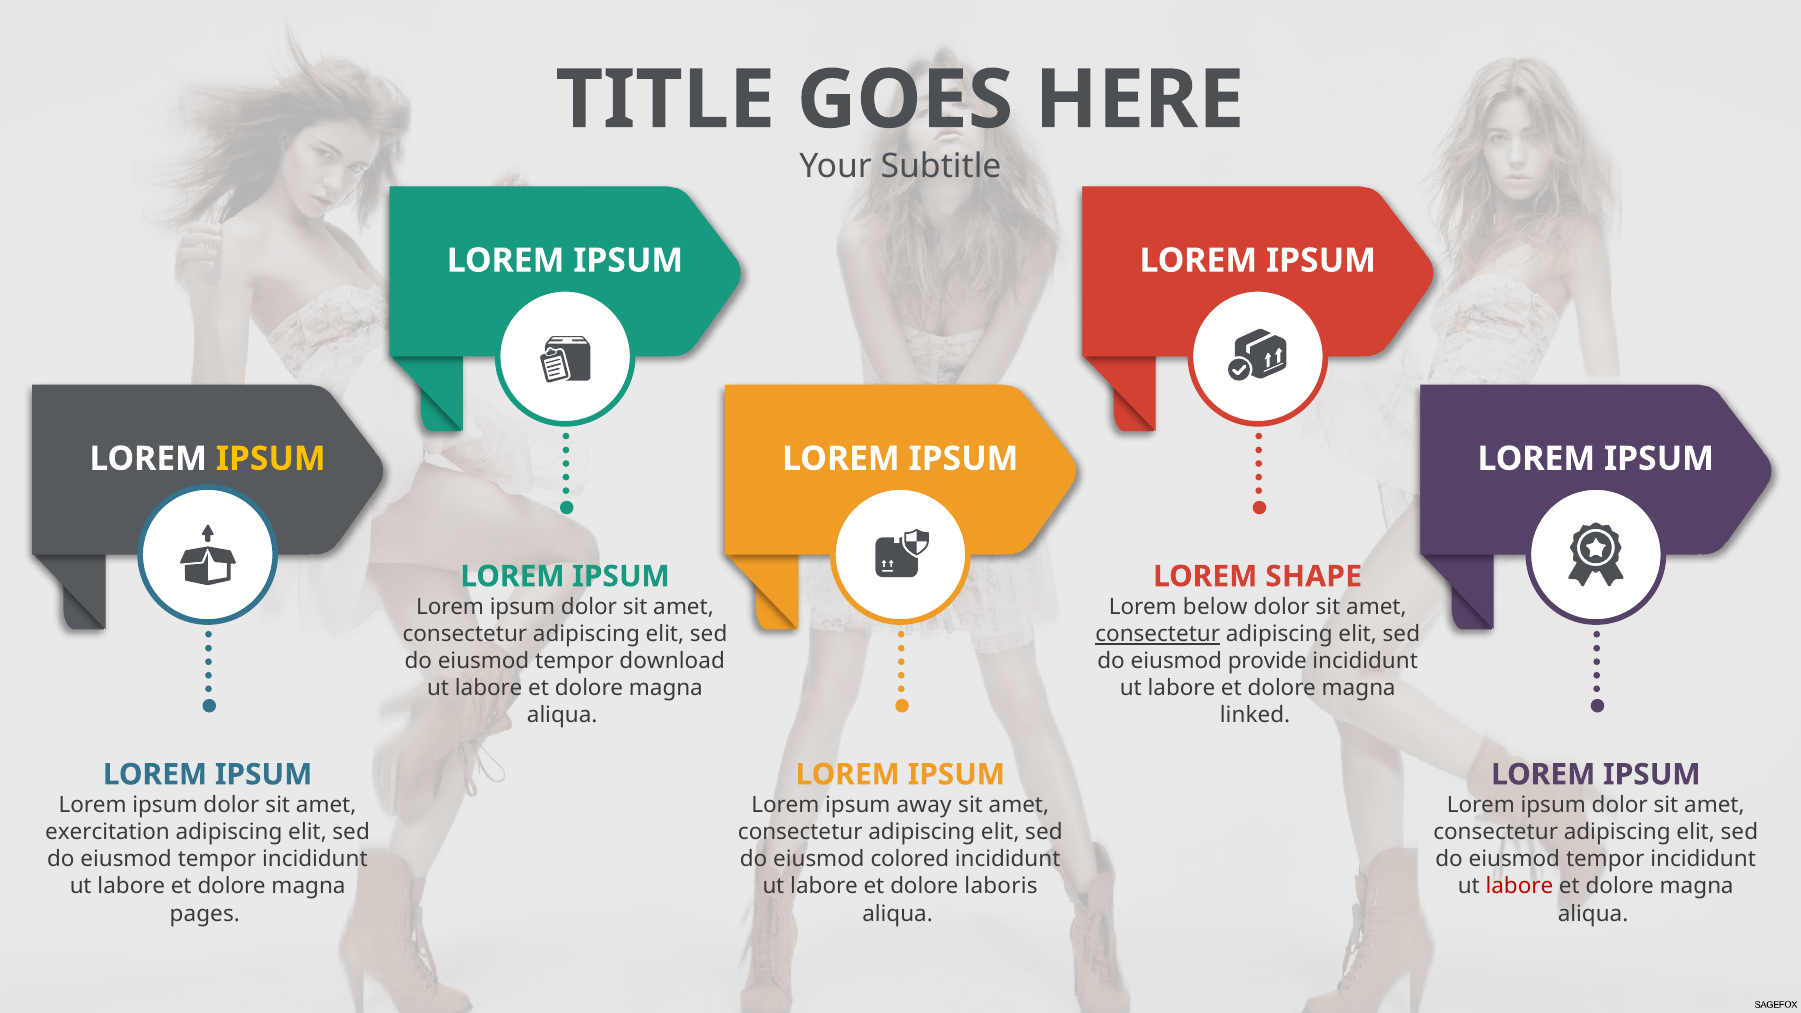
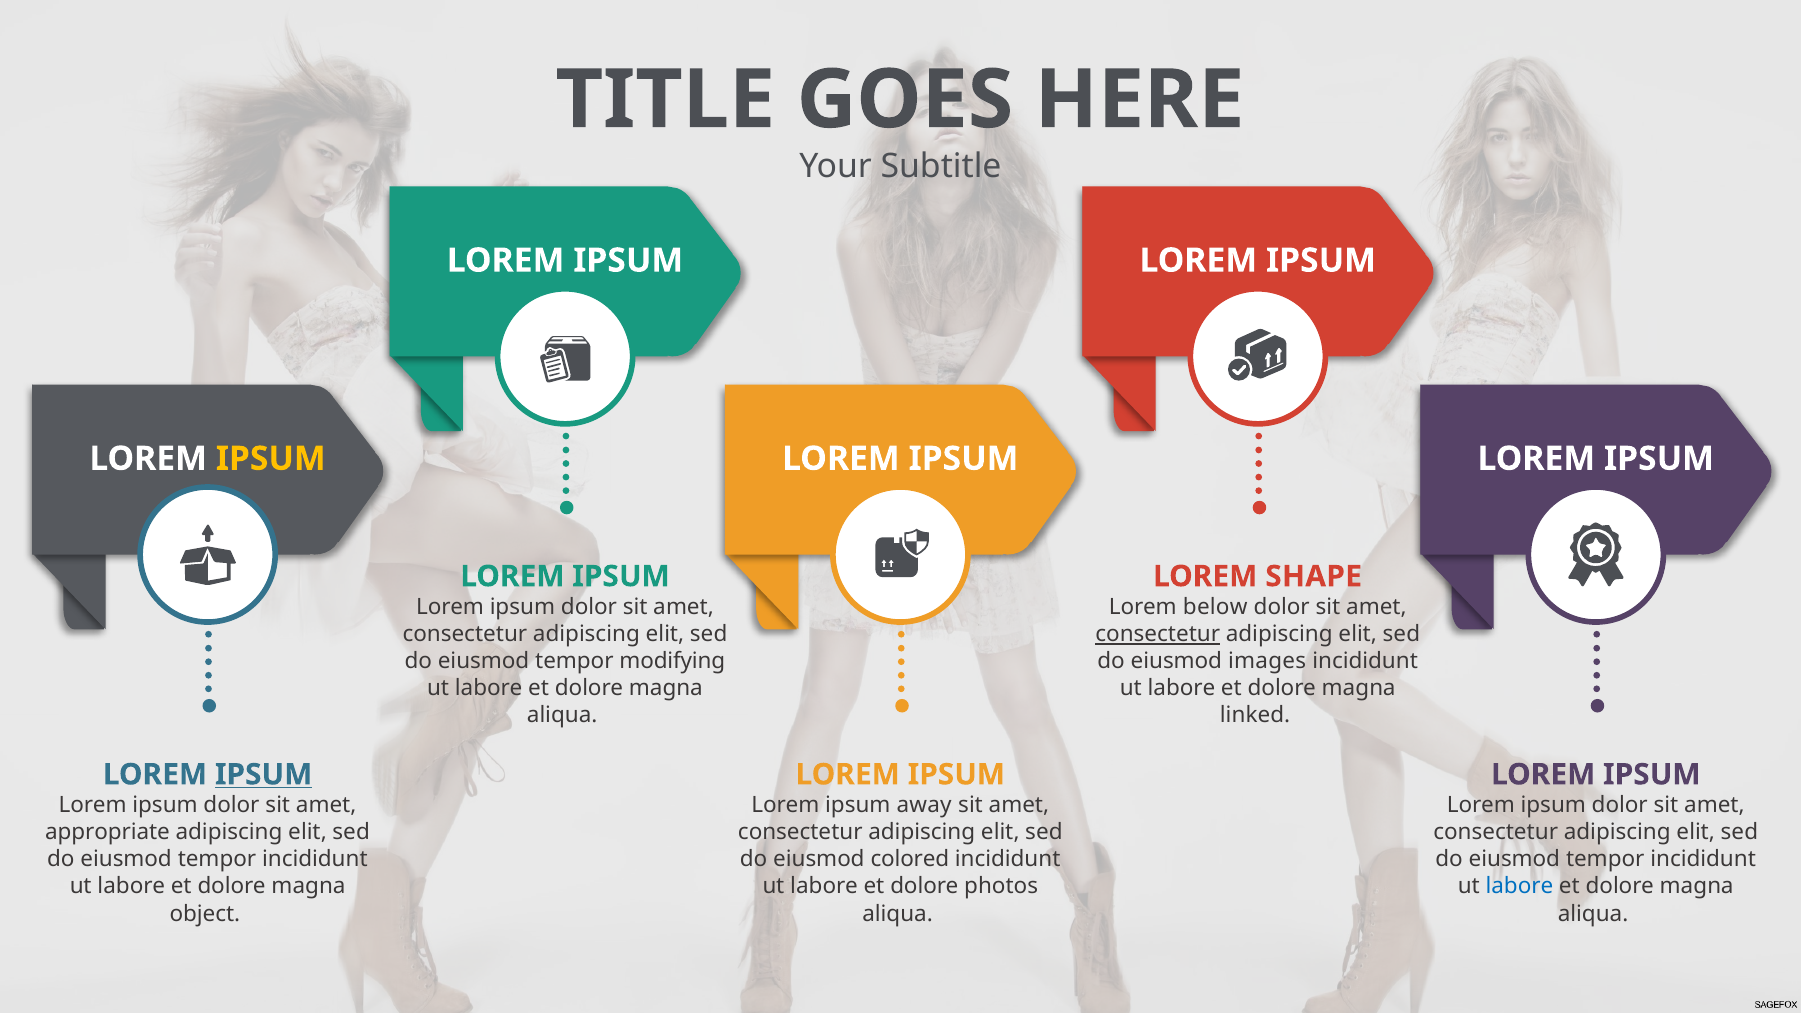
download: download -> modifying (672, 661)
provide: provide -> images (1267, 661)
IPSUM underline: none -> present (264, 775)
exercitation: exercitation -> appropriate (108, 833)
laboris: laboris -> photos (1001, 887)
labore colour: red -> blue (1519, 887)
pages: pages -> object (205, 914)
